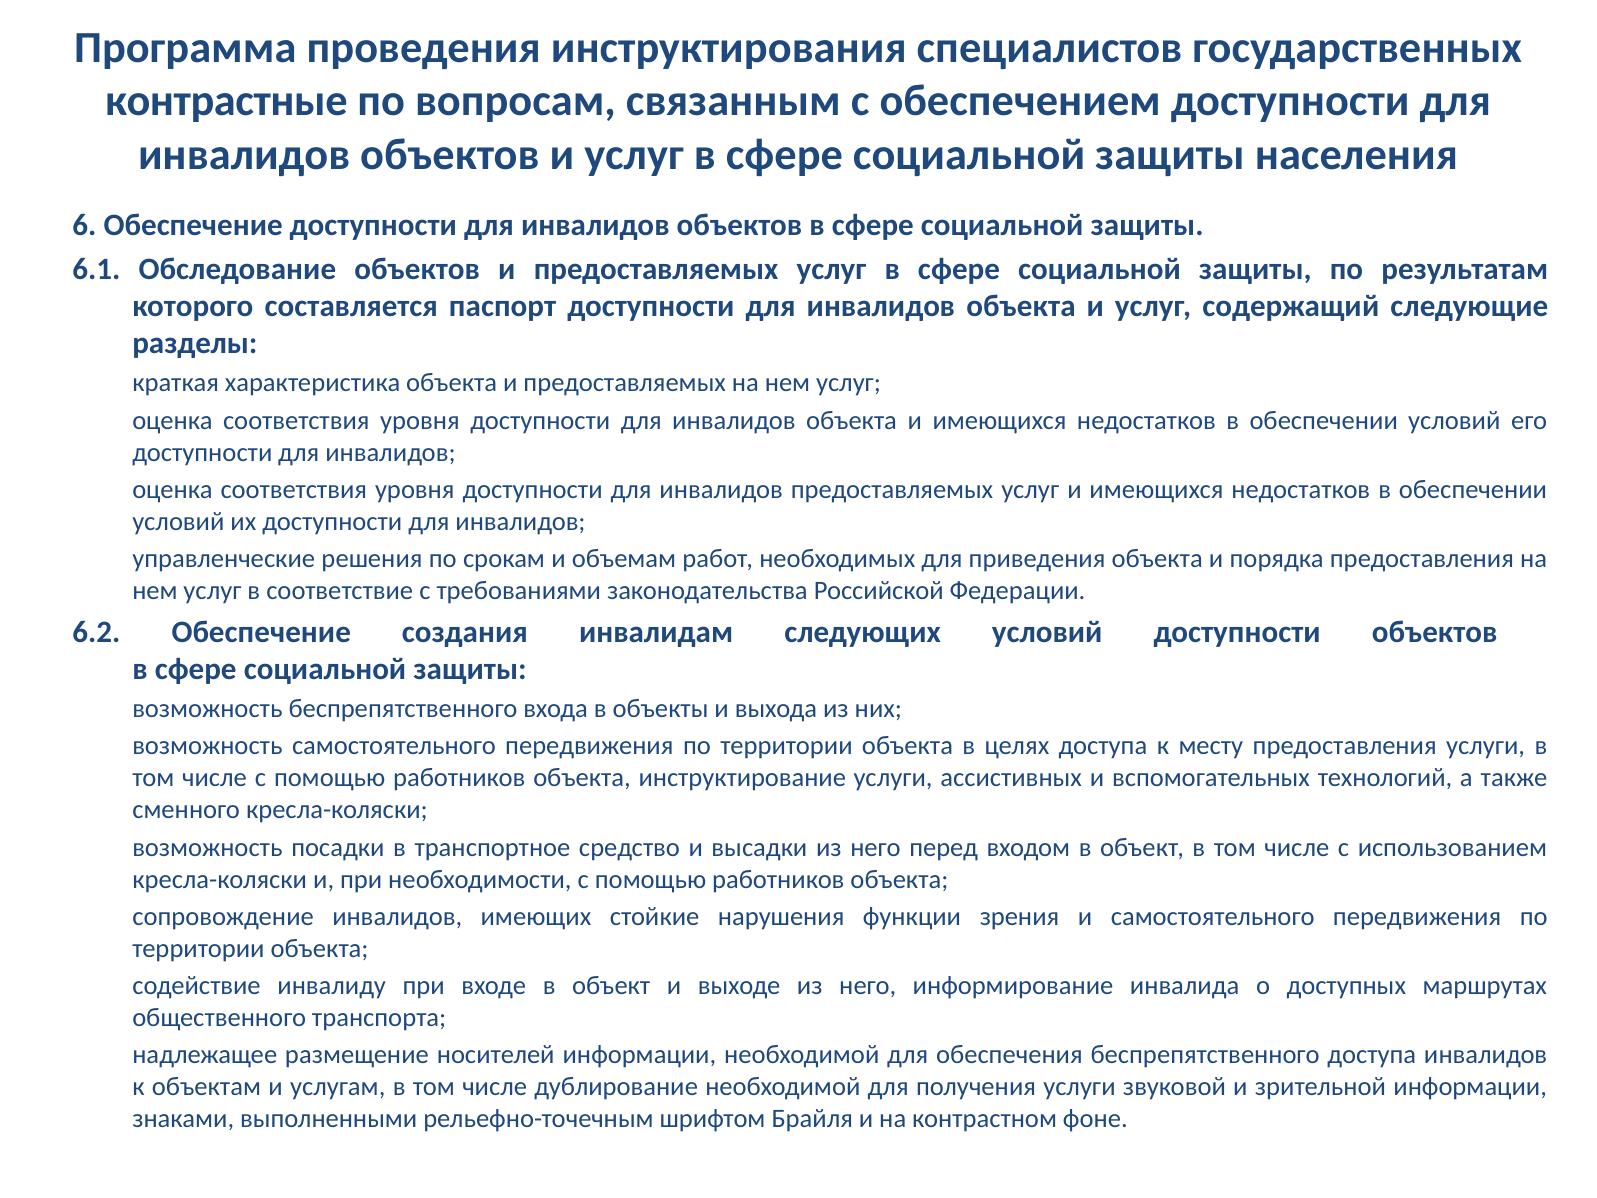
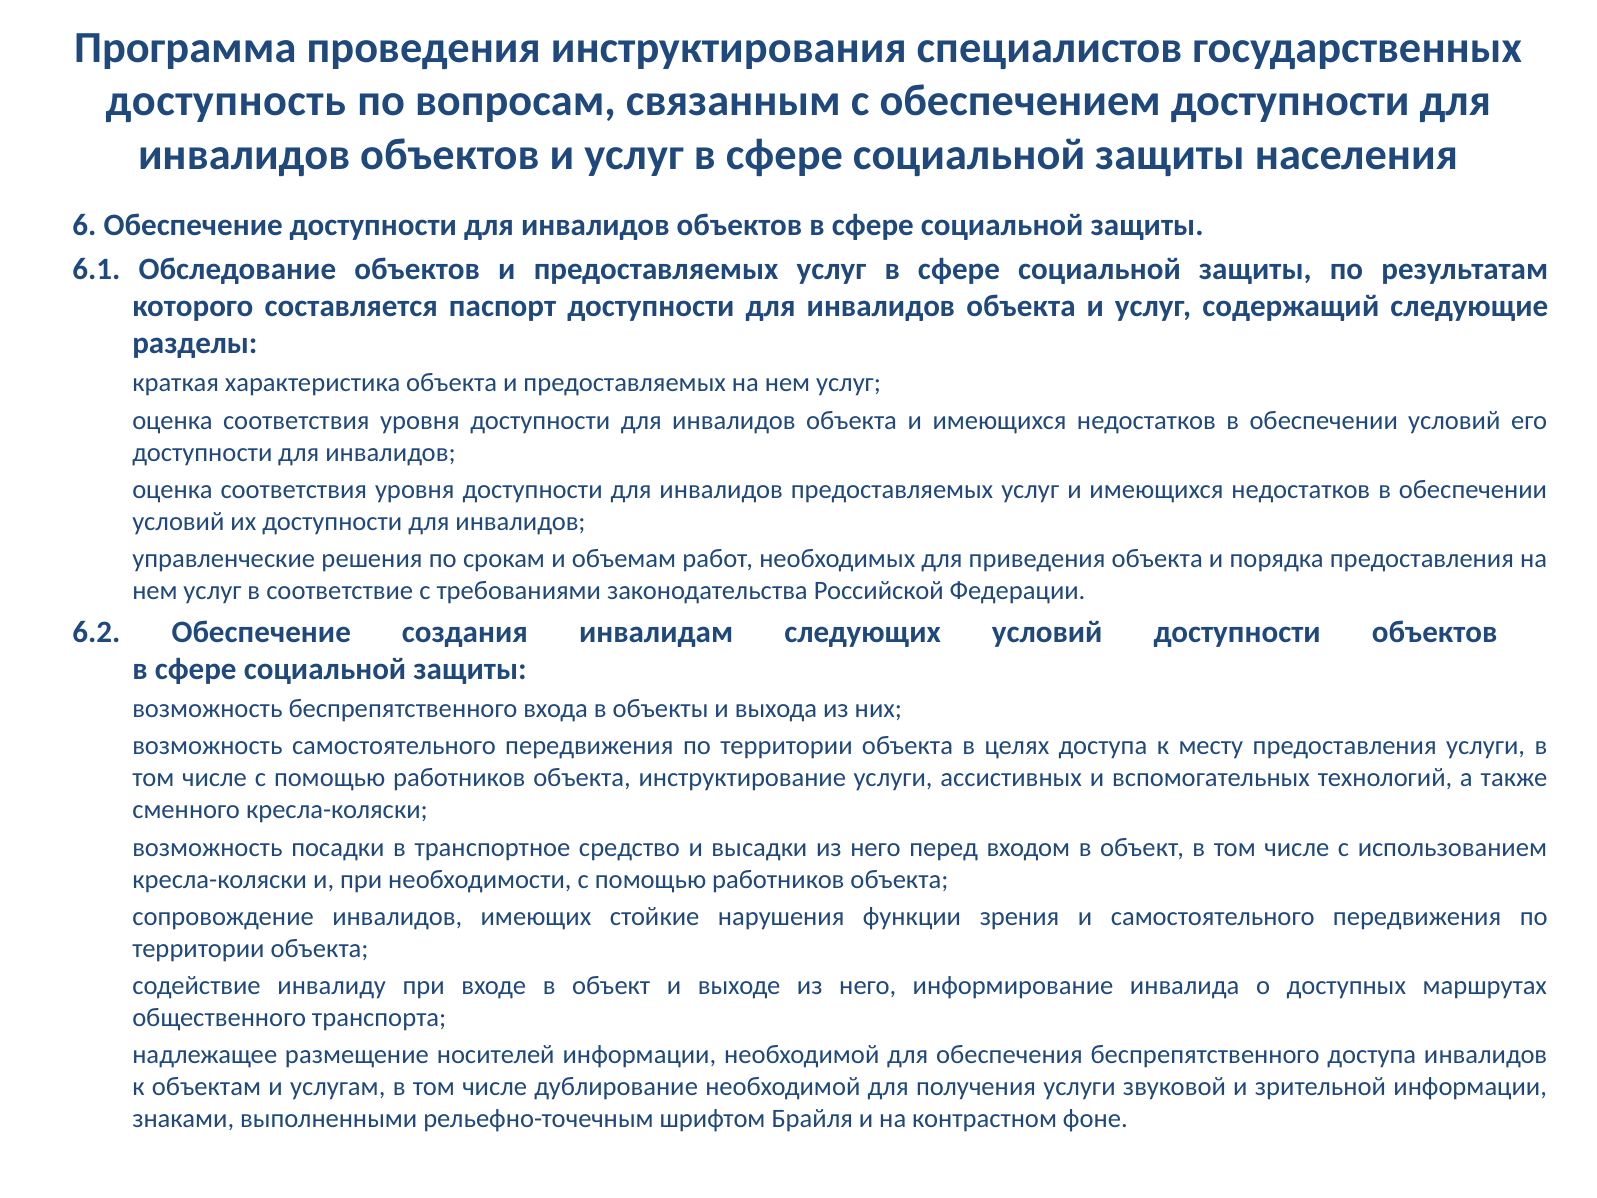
контрастные: контрастные -> доступность (226, 101)
